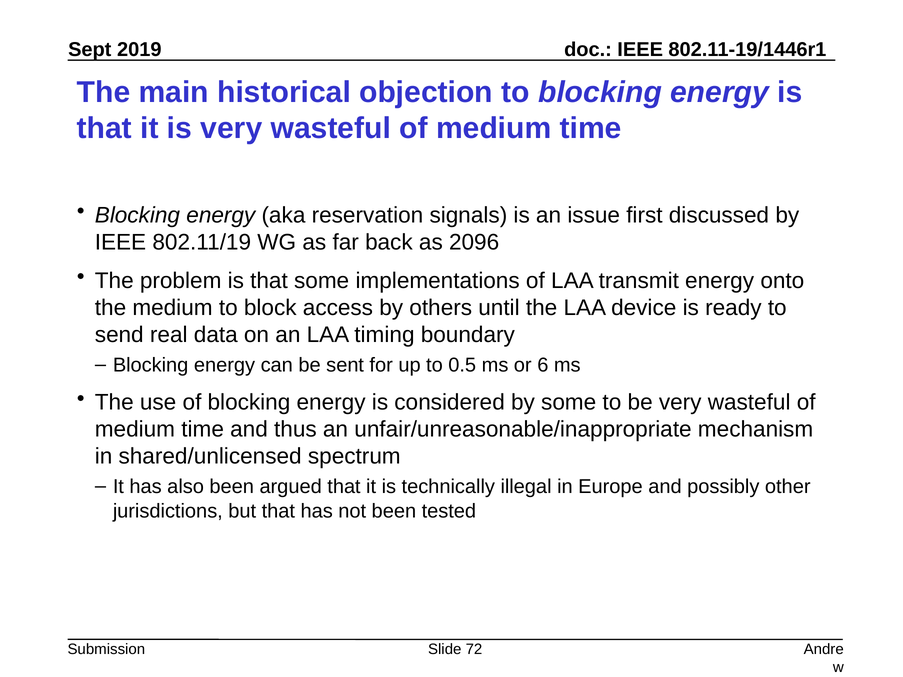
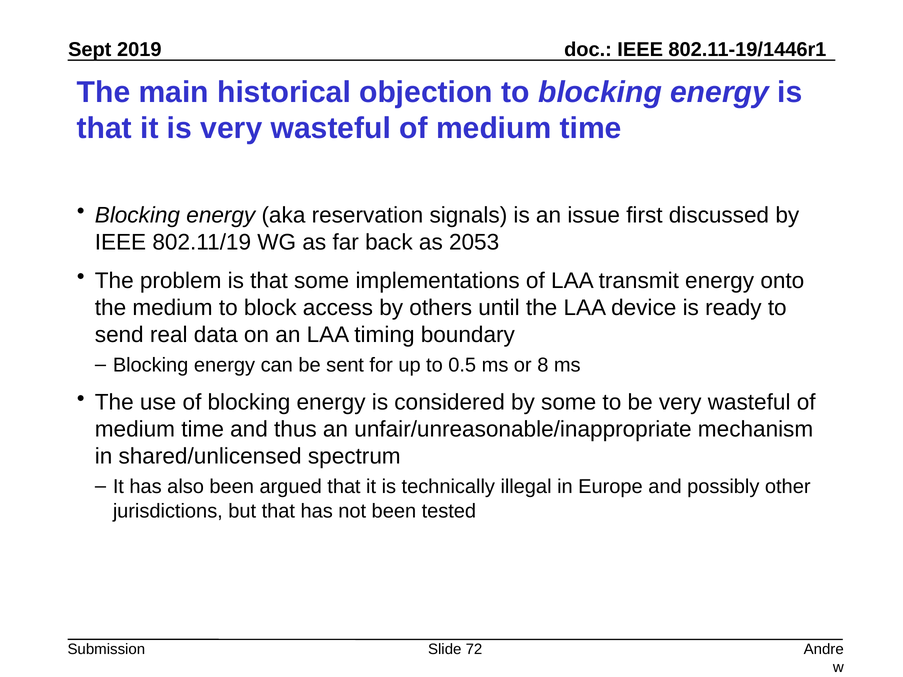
2096: 2096 -> 2053 (474, 242)
6: 6 -> 8 (543, 365)
